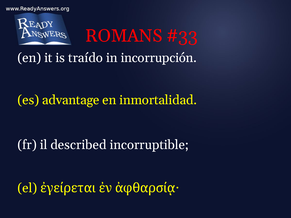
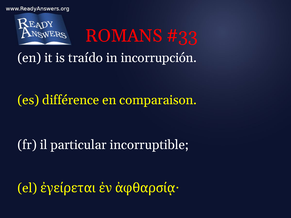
advantage: advantage -> différence (71, 100)
inmortalidad: inmortalidad -> comparaison (158, 100)
described: described -> particular (79, 145)
